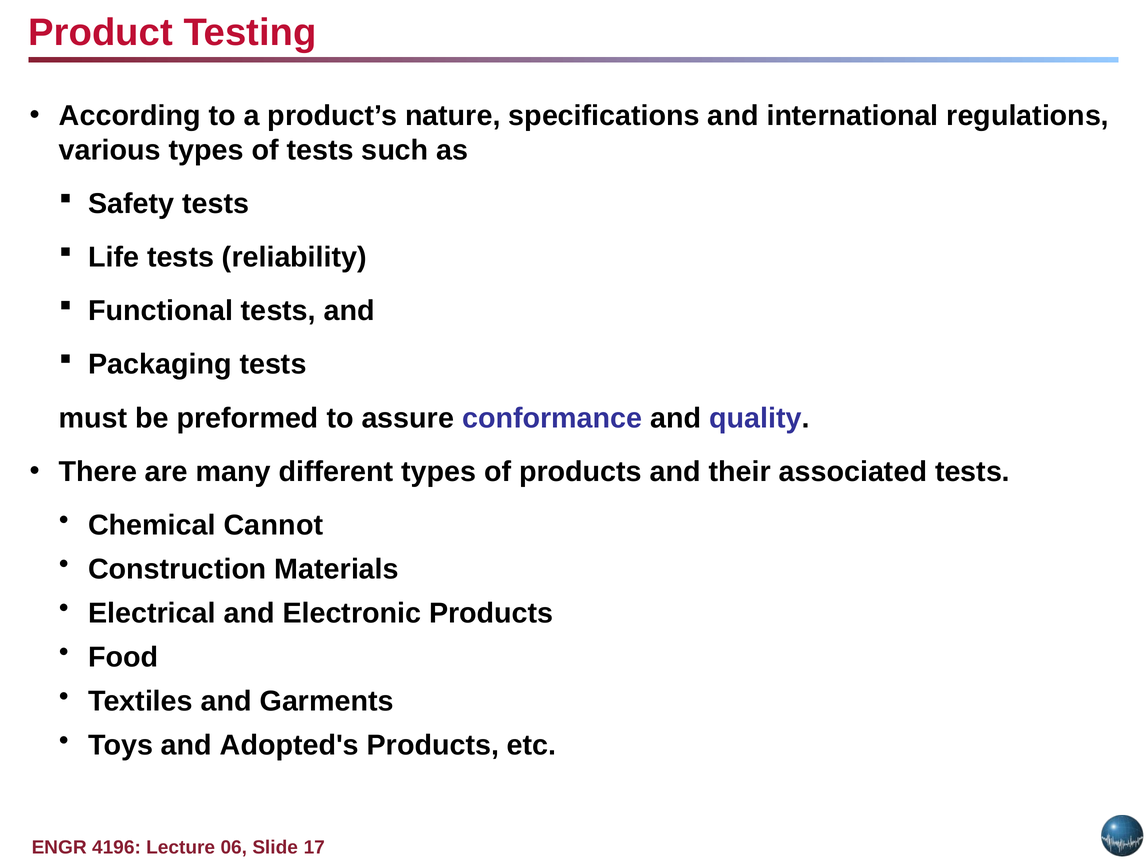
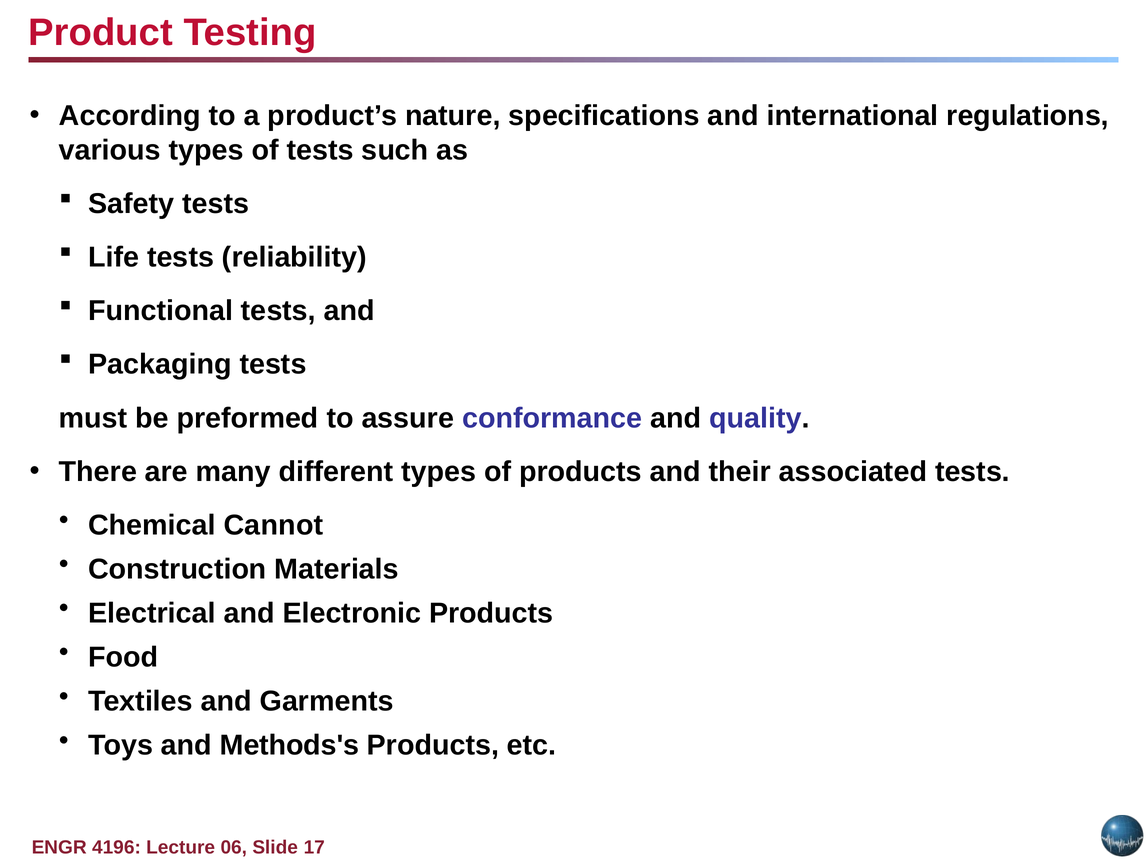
Adopted's: Adopted's -> Methods's (289, 745)
